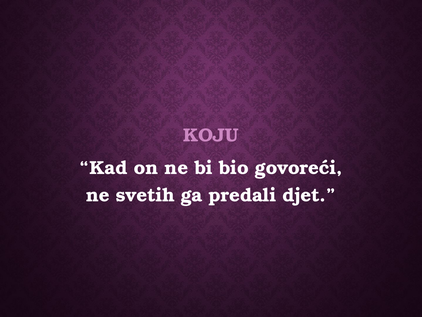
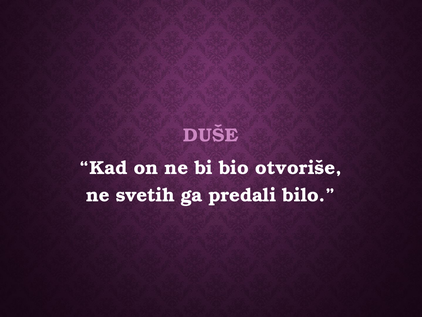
KOJU: KOJU -> DUŠE (211, 135)
govoreći: govoreći -> otvoriše (299, 168)
djet: djet -> bilo (309, 195)
